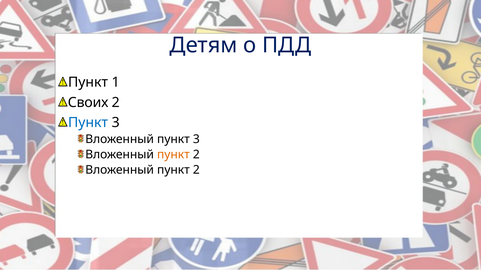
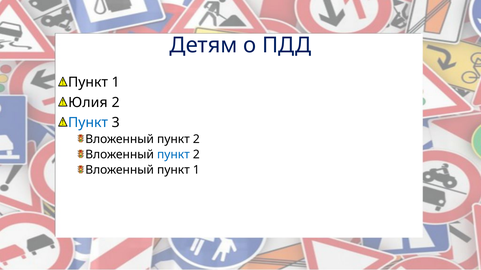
Своих: Своих -> Юлия (88, 103)
3: 3 -> 2 (196, 139)
пункт colour: orange -> blue (173, 155)
2: 2 -> 1 (196, 170)
